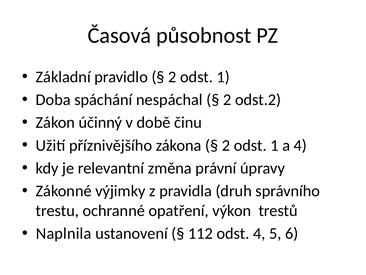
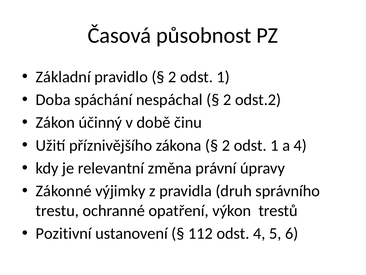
Naplnila: Naplnila -> Pozitivní (64, 233)
